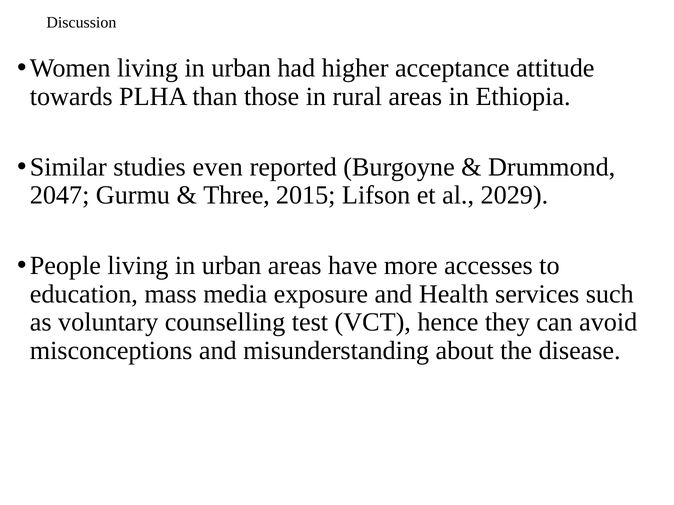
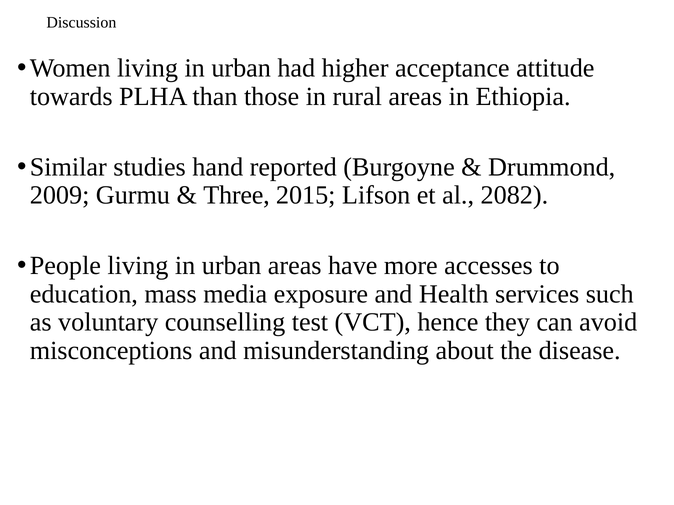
even: even -> hand (218, 167)
2047: 2047 -> 2009 (60, 195)
2029: 2029 -> 2082 (514, 195)
